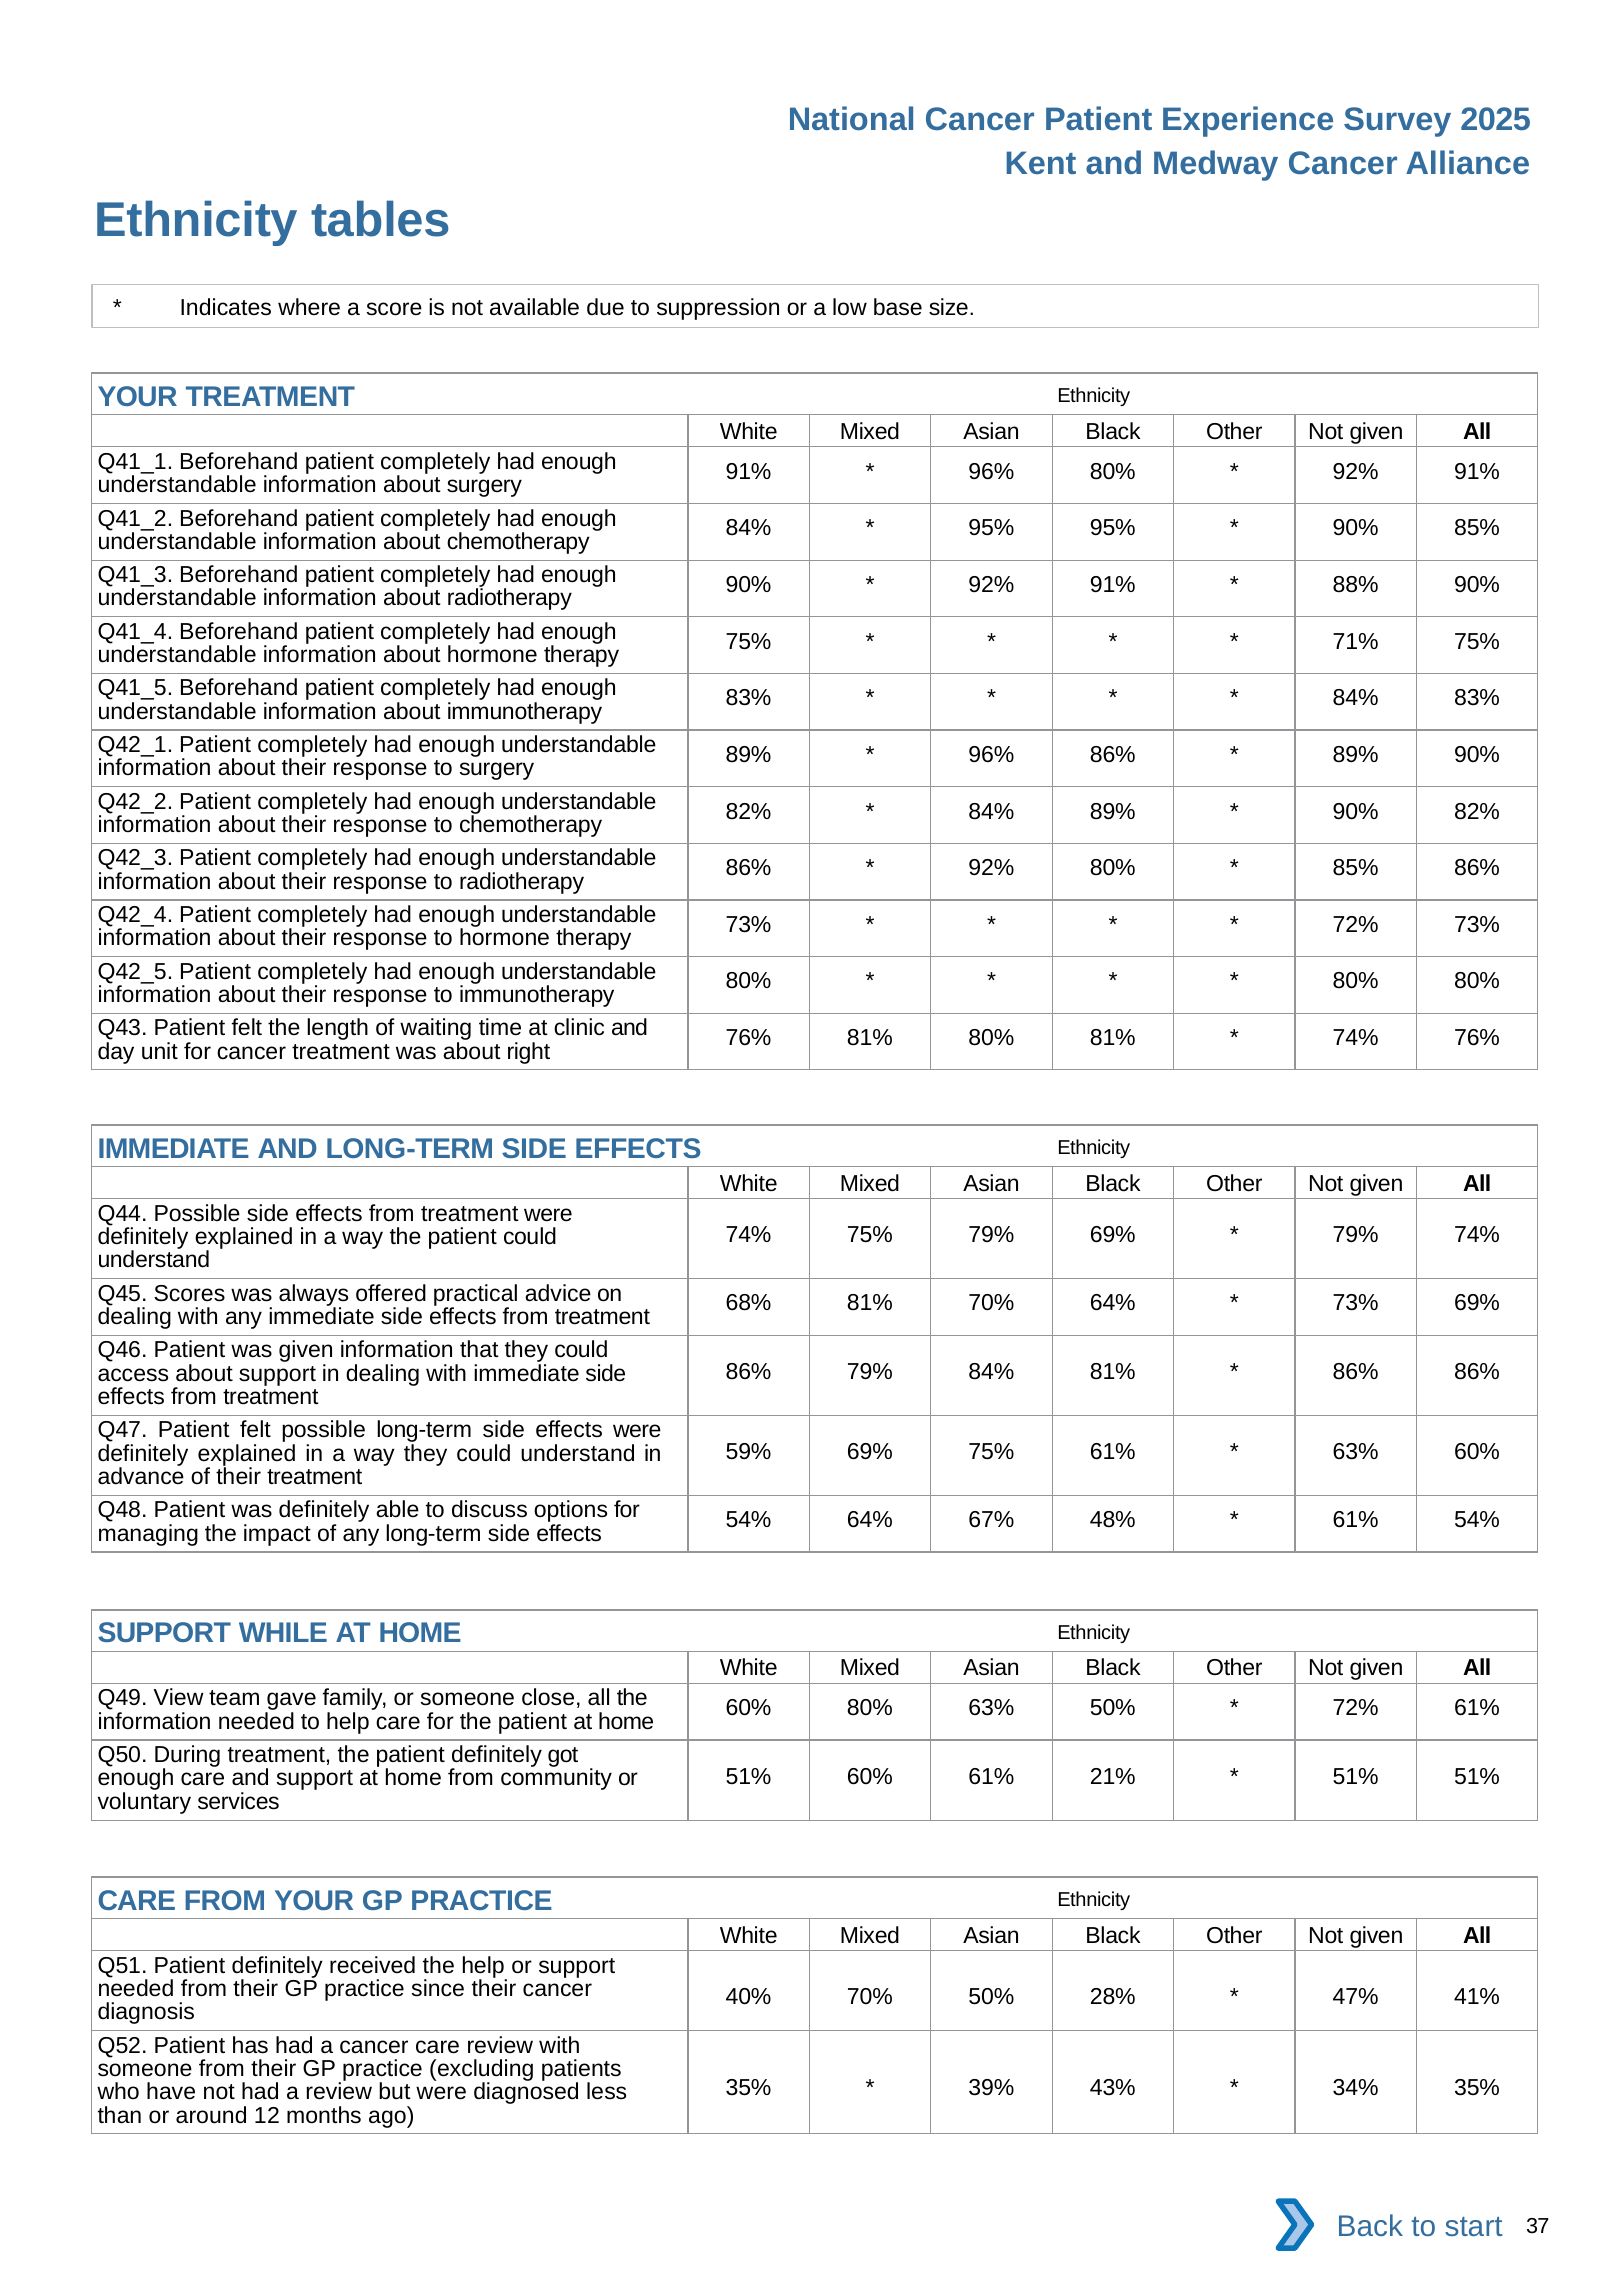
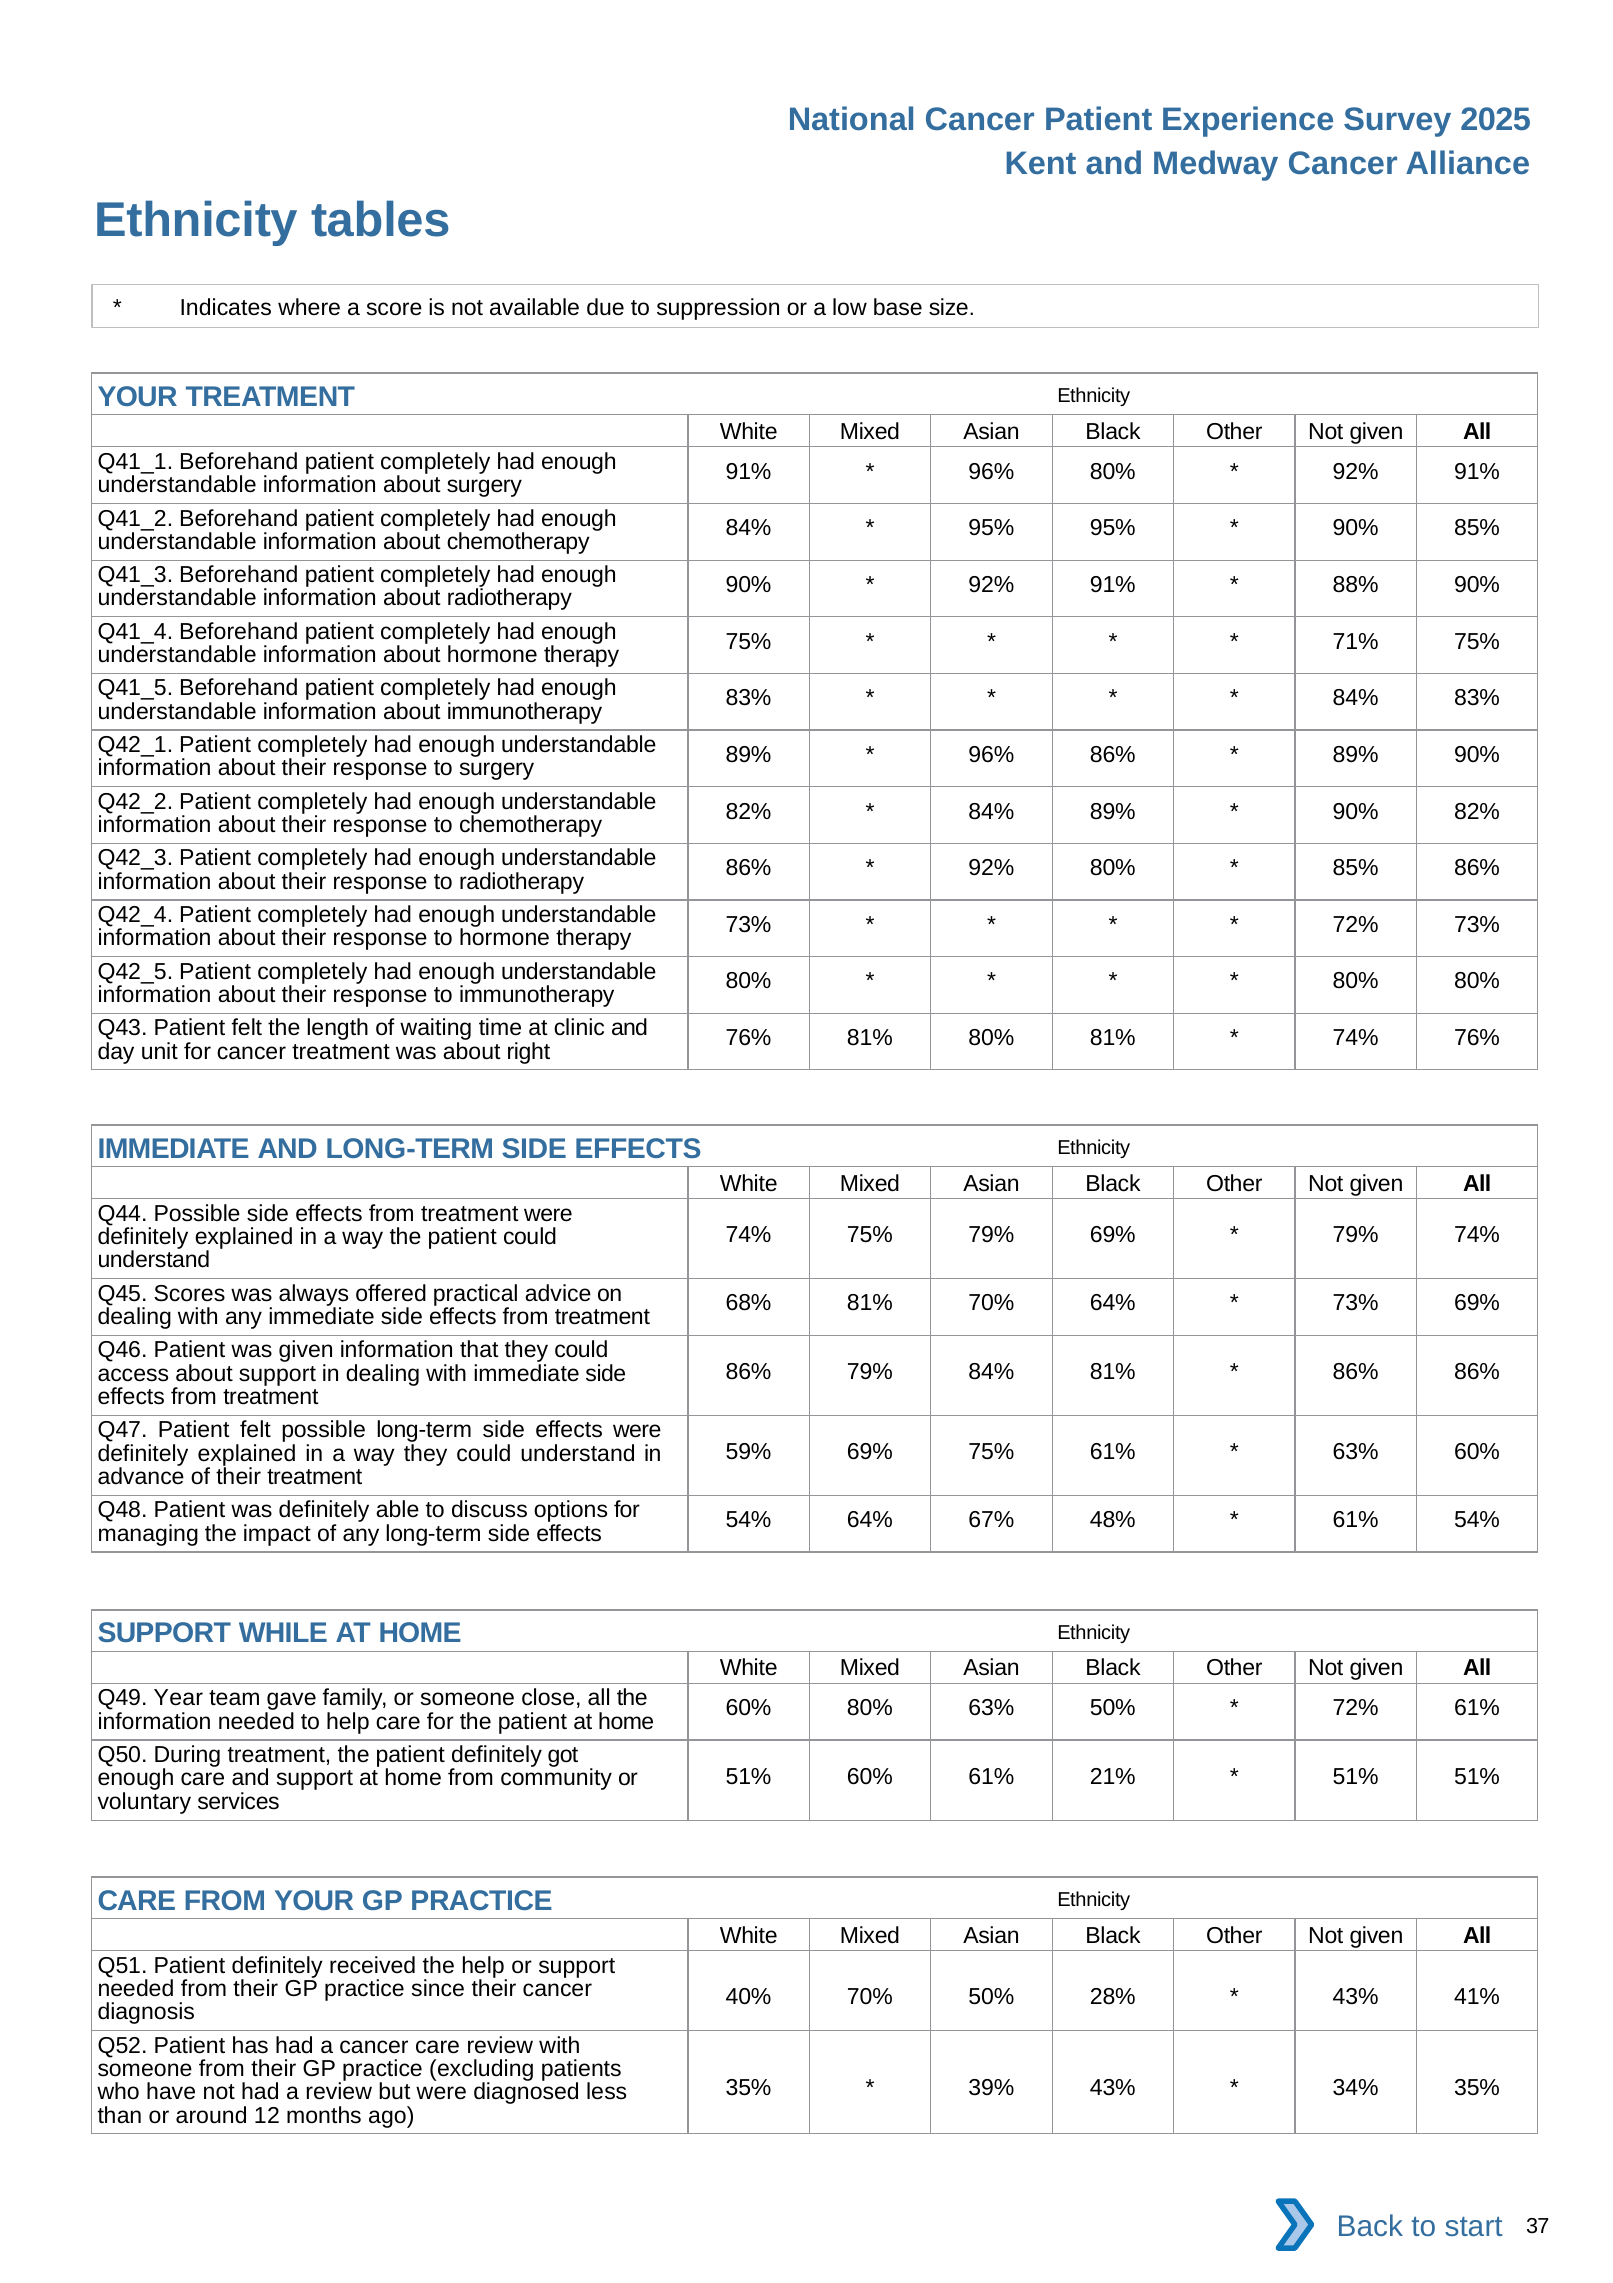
View: View -> Year (178, 1698)
47%: 47% -> 43% (1356, 1997)
